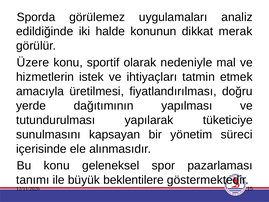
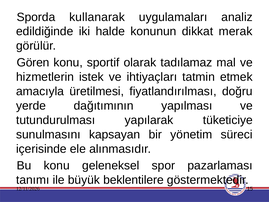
görülemez: görülemez -> kullanarak (97, 17)
Üzere: Üzere -> Gören (33, 63)
nedeniyle: nedeniyle -> tadılamaz (186, 63)
